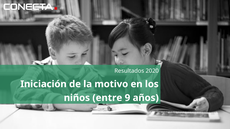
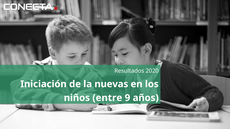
motivo: motivo -> nuevas (111, 84)
